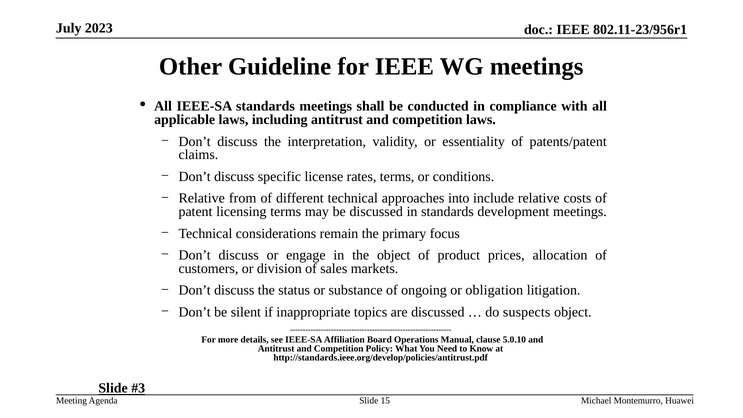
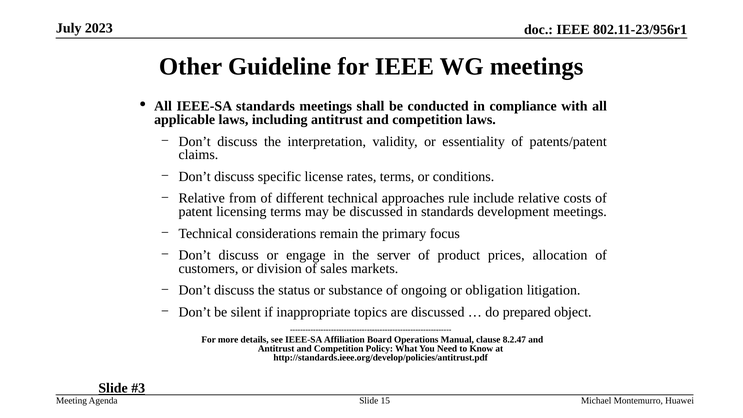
into: into -> rule (459, 198)
the object: object -> server (394, 255)
suspects: suspects -> prepared (527, 312)
5.0.10: 5.0.10 -> 8.2.47 (514, 340)
